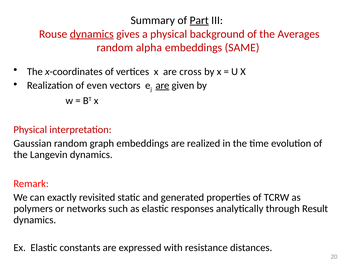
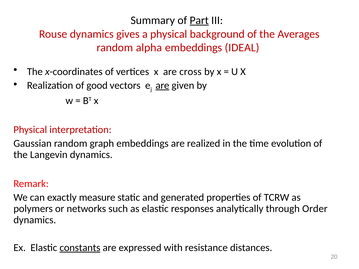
dynamics underline: present -> none (92, 34)
SAME: SAME -> IDEAL (242, 48)
even: even -> good (97, 85)
revisited: revisited -> measure (97, 198)
Result: Result -> Order (315, 209)
constants underline: none -> present (80, 248)
